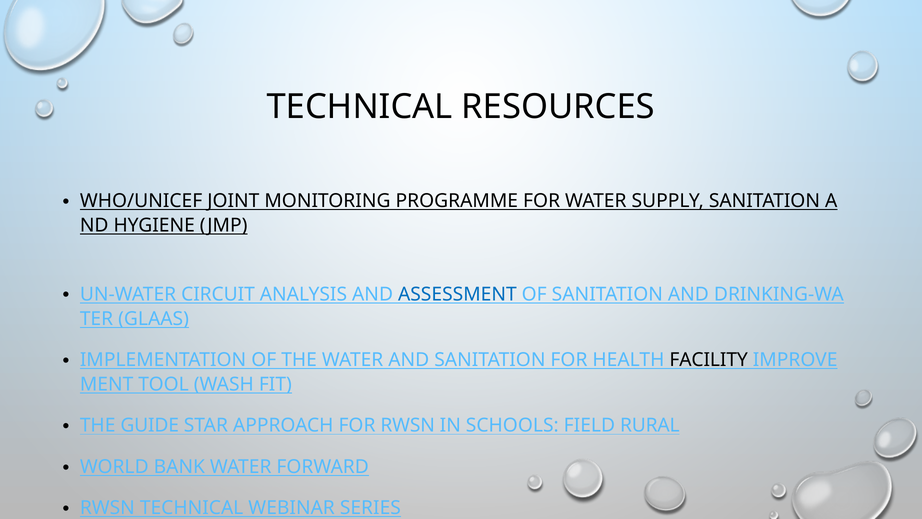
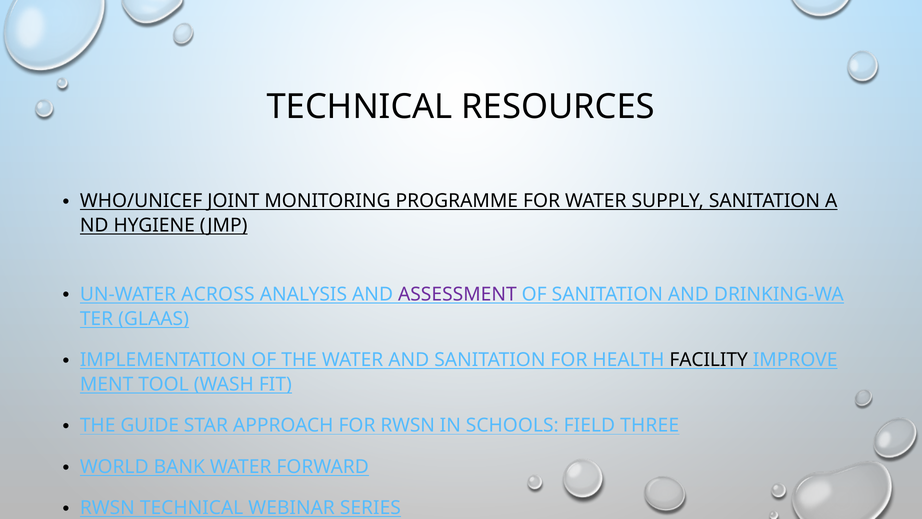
CIRCUIT: CIRCUIT -> ACROSS (218, 294)
ASSESSMENT colour: blue -> purple (457, 294)
RURAL: RURAL -> THREE (650, 425)
